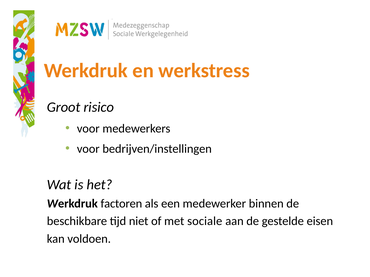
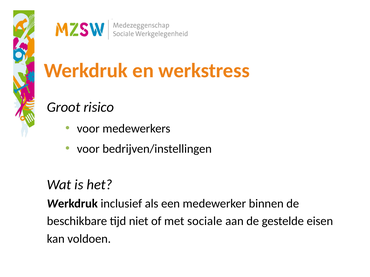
factoren: factoren -> inclusief (121, 204)
